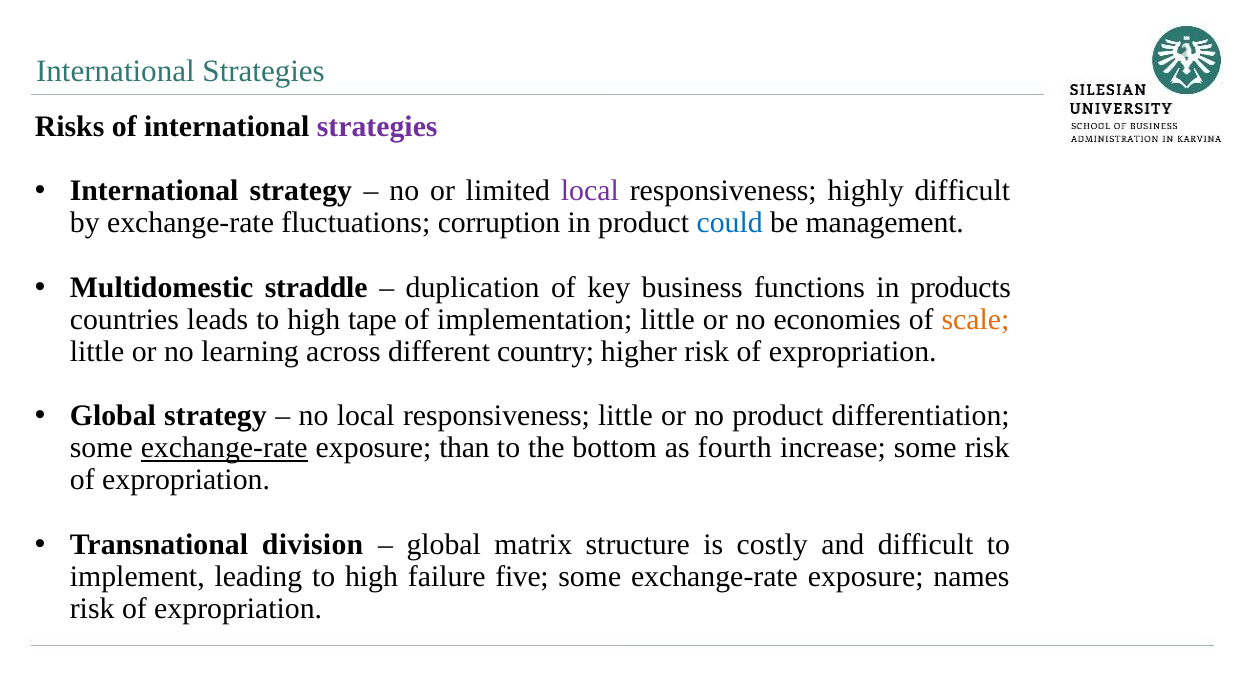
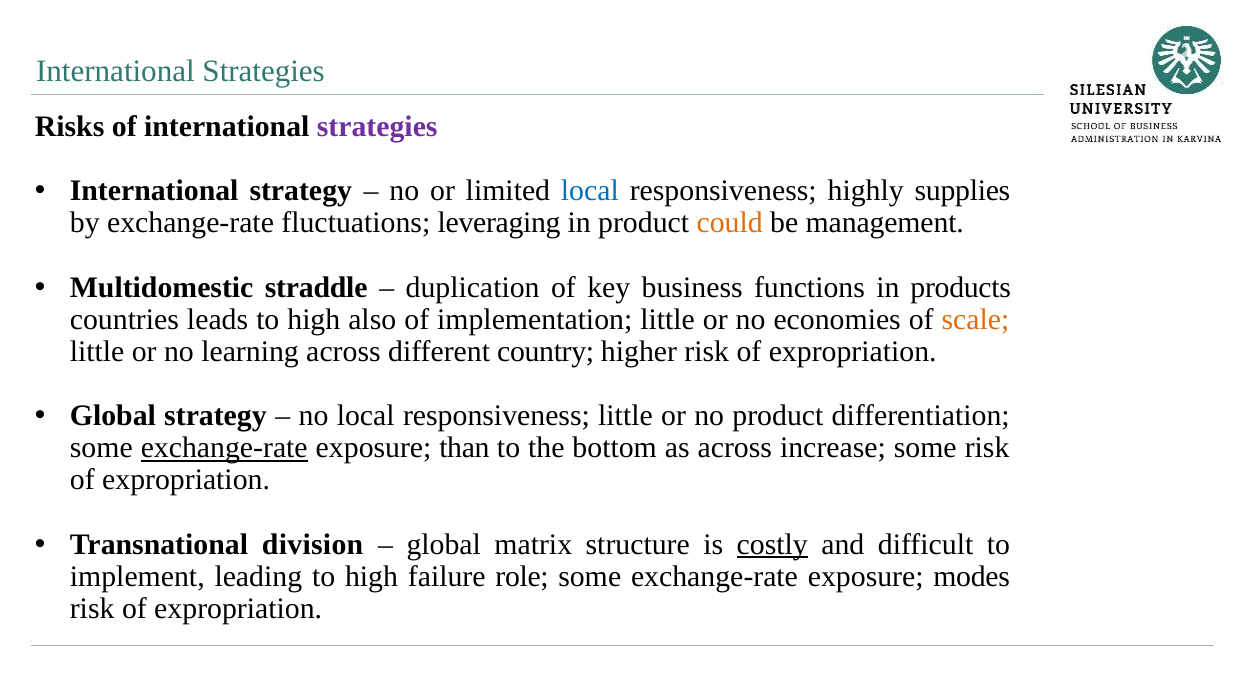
local colour: purple -> blue (590, 191)
highly difficult: difficult -> supplies (962, 191)
corruption: corruption -> leveraging (499, 223)
could colour: blue -> orange (730, 223)
tape: tape -> also (372, 320)
as fourth: fourth -> across (735, 448)
costly underline: none -> present (772, 544)
five: five -> role (522, 577)
names: names -> modes (972, 577)
